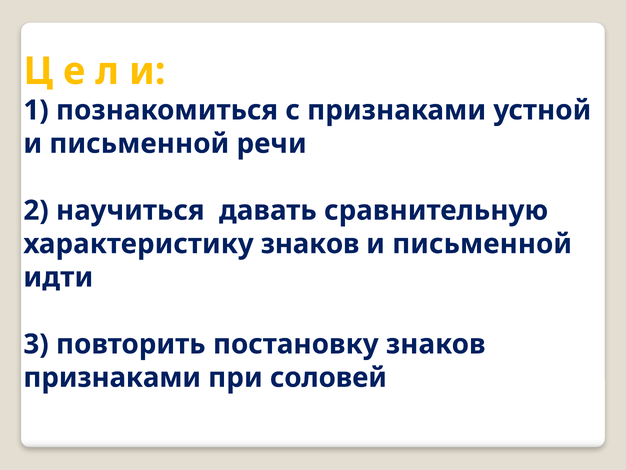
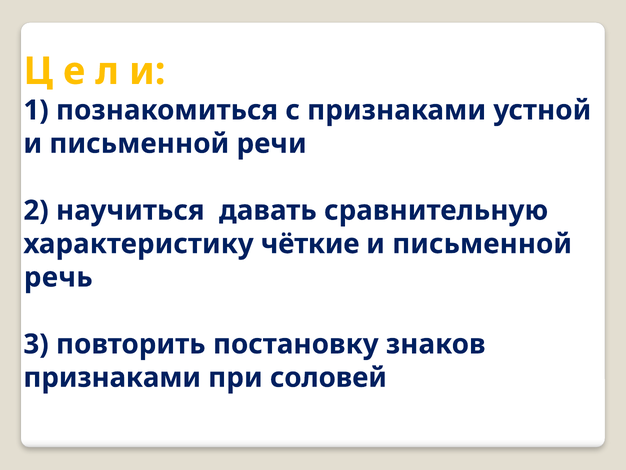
характеристику знаков: знаков -> чёткие (310, 244)
идти: идти -> речь (58, 277)
